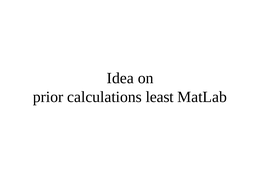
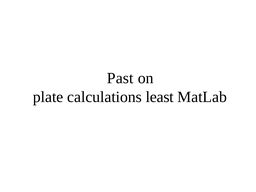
Idea: Idea -> Past (120, 78)
prior: prior -> plate (48, 97)
